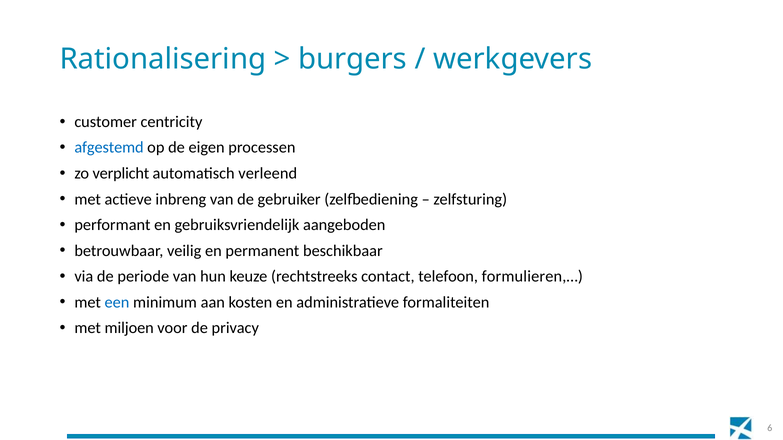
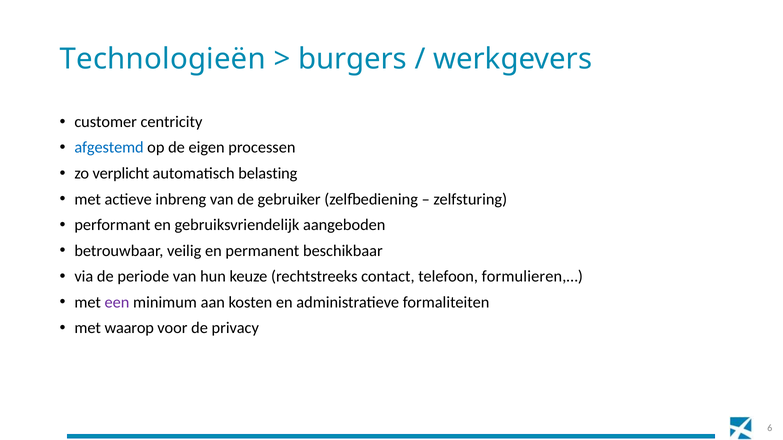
Rationalisering: Rationalisering -> Technologieën (163, 59)
verleend: verleend -> belasting (268, 174)
een colour: blue -> purple (117, 302)
miljoen: miljoen -> waarop (129, 328)
